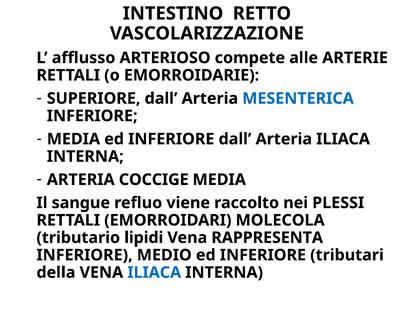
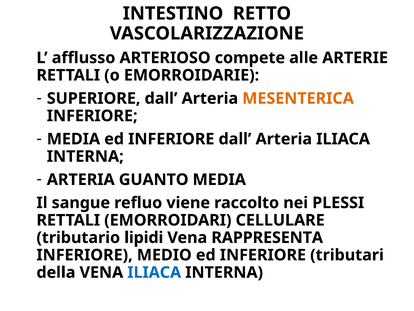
MESENTERICA colour: blue -> orange (298, 98)
COCCIGE: COCCIGE -> GUANTO (154, 179)
MOLECOLA: MOLECOLA -> CELLULARE (280, 220)
